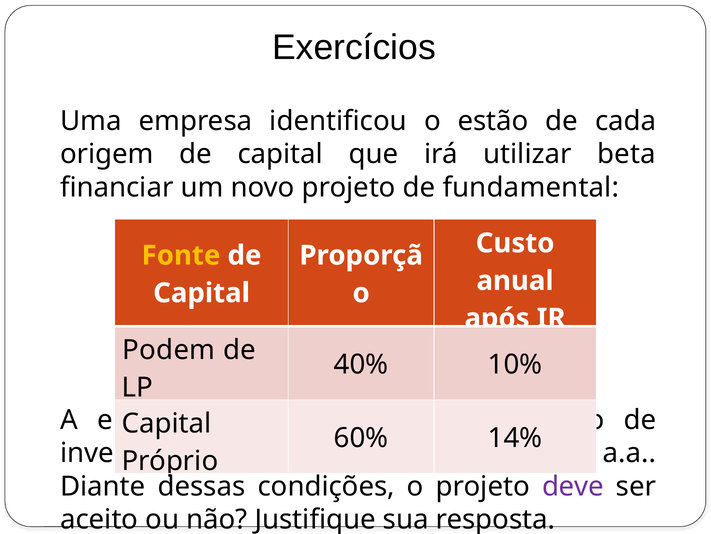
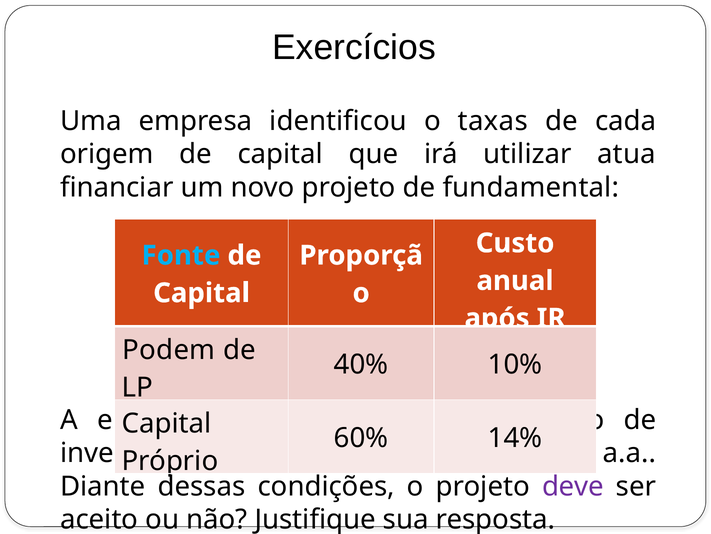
estão: estão -> taxas (493, 121)
beta: beta -> atua (627, 154)
Fonte colour: yellow -> light blue (181, 255)
